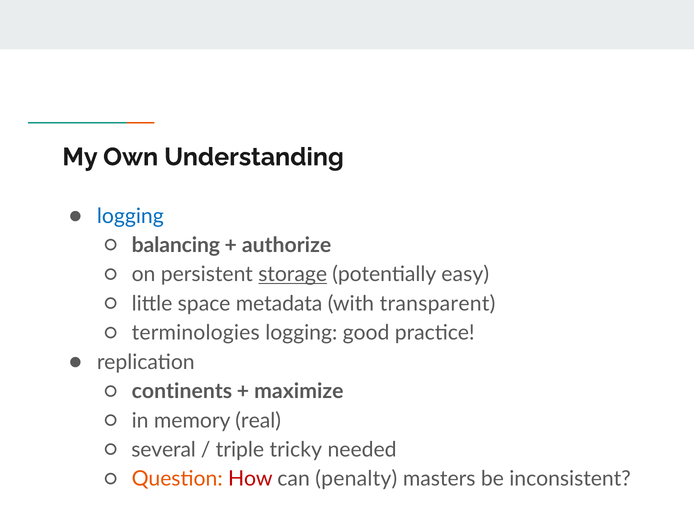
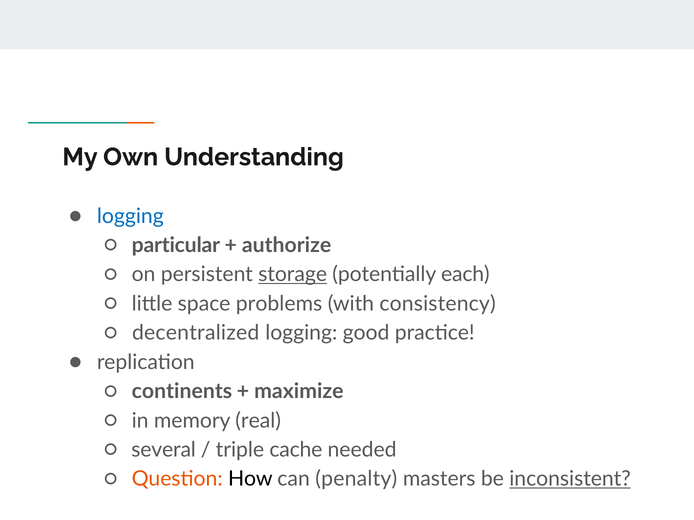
balancing: balancing -> particular (176, 246)
easy: easy -> each (465, 275)
metadata: metadata -> problems (279, 304)
transparent: transparent -> consistency (438, 304)
terminologies: terminologies -> decentralized (196, 333)
tricky: tricky -> cache (296, 450)
How colour: red -> black (250, 479)
inconsistent underline: none -> present (570, 479)
